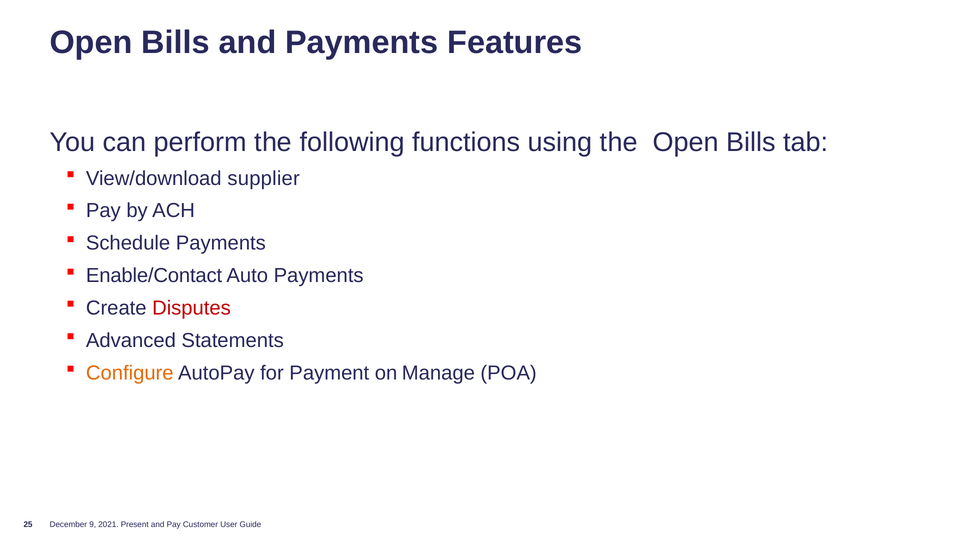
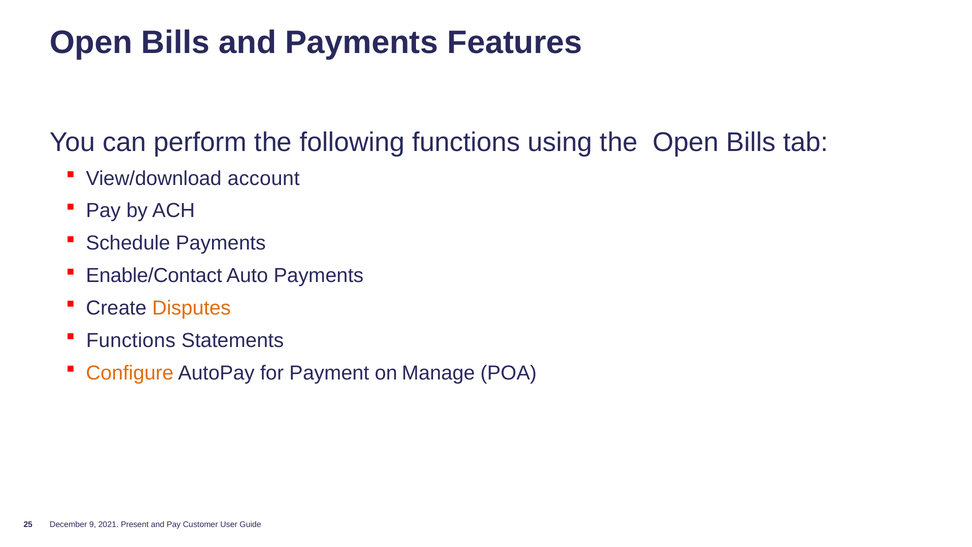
supplier: supplier -> account (264, 178)
Disputes colour: red -> orange (191, 308)
Advanced: Advanced -> Functions (131, 340)
